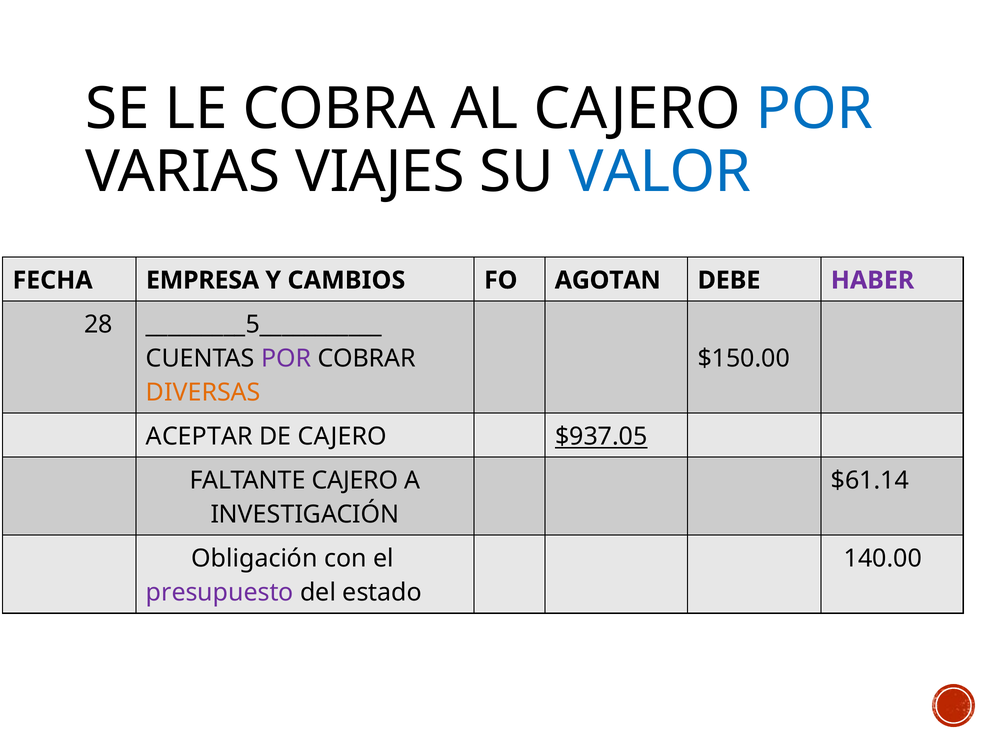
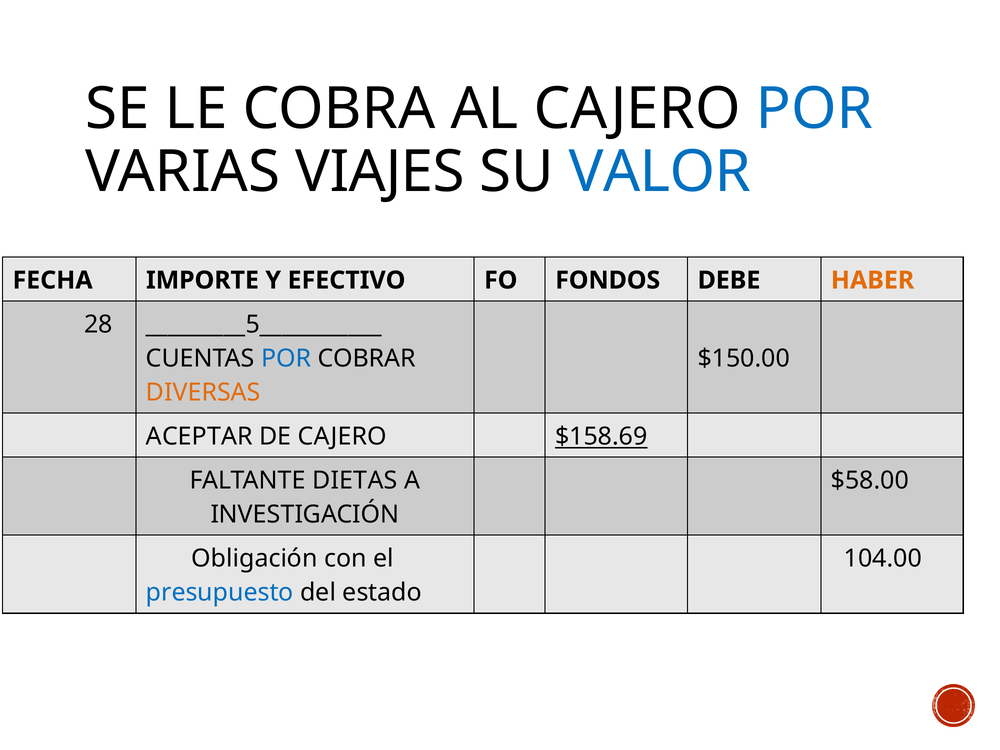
EMPRESA: EMPRESA -> IMPORTE (202, 280)
CAMBIOS: CAMBIOS -> EFECTIVO (346, 280)
AGOTAN: AGOTAN -> FONDOS (608, 280)
HABER colour: purple -> orange (873, 280)
POR colour: purple -> blue (286, 358)
$937.05: $937.05 -> $158.69 (601, 436)
FALTANTE CAJERO: CAJERO -> DIETAS (355, 480)
$61.14: $61.14 -> $58.00 (870, 480)
140.00: 140.00 -> 104.00 (883, 559)
presupuesto colour: purple -> blue (220, 593)
